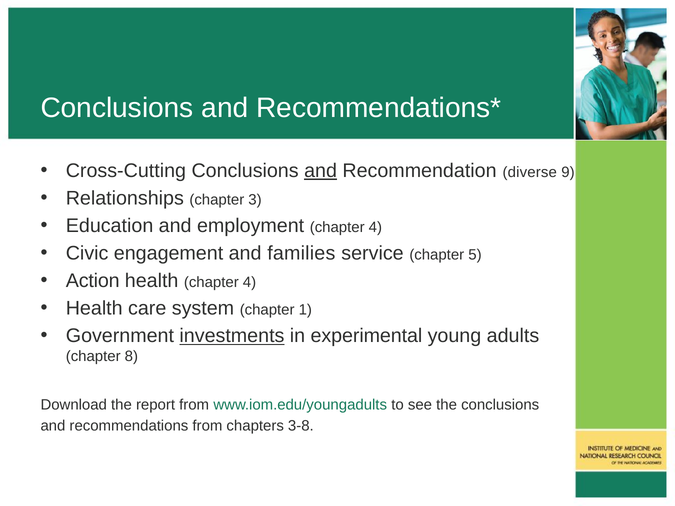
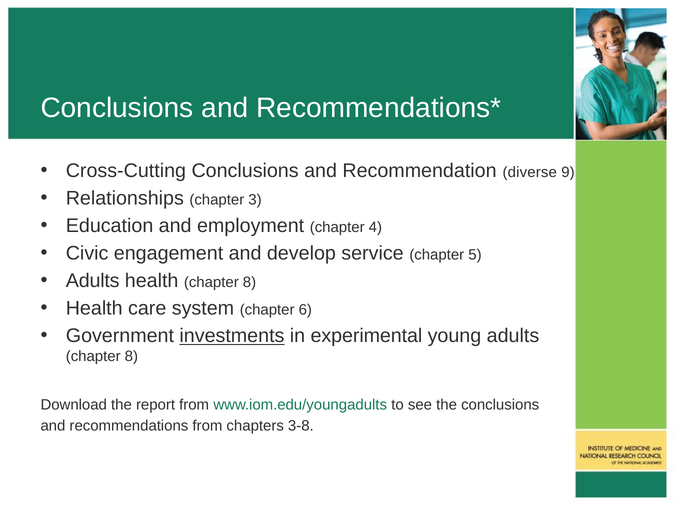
and underline: present -> none (321, 171)
families: families -> develop (301, 253)
Action: Action -> Adults (93, 281)
health chapter 4: 4 -> 8 (250, 283)
1: 1 -> 6 (305, 310)
